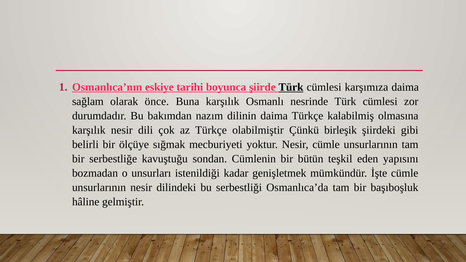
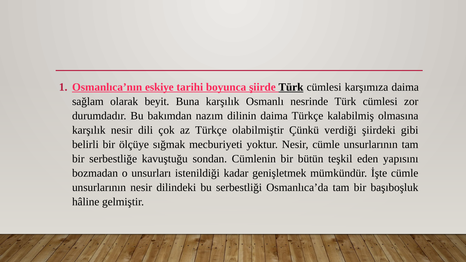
önce: önce -> beyit (157, 102)
birleşik: birleşik -> verdiği (340, 130)
